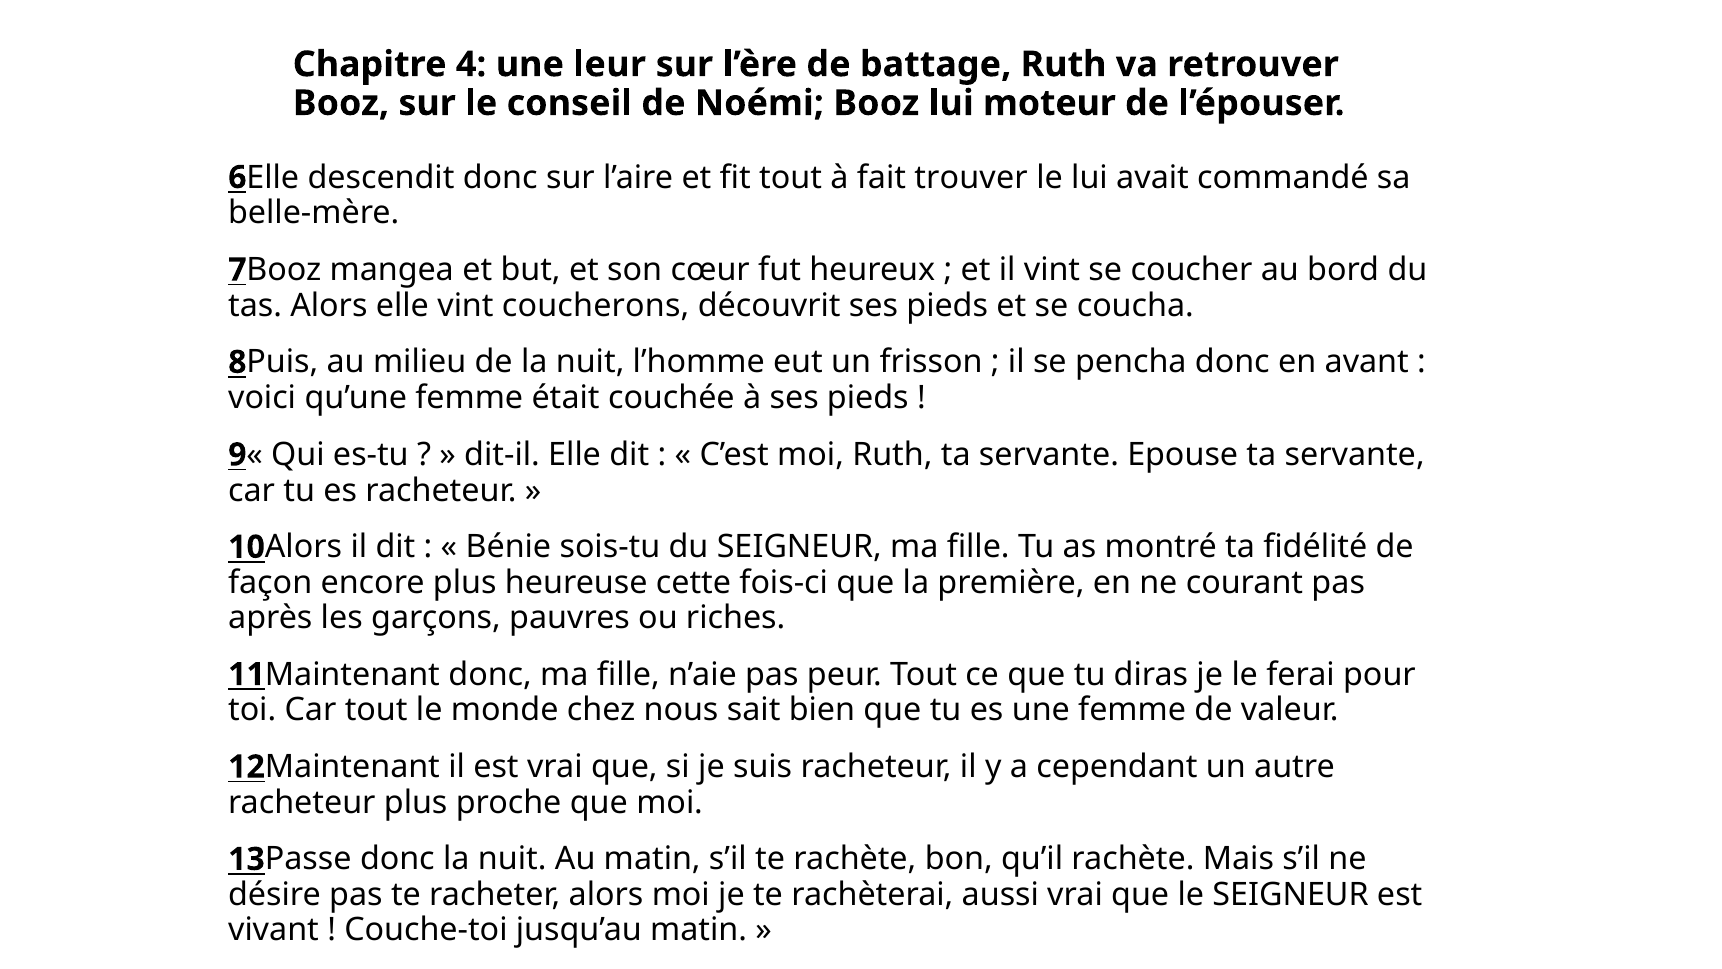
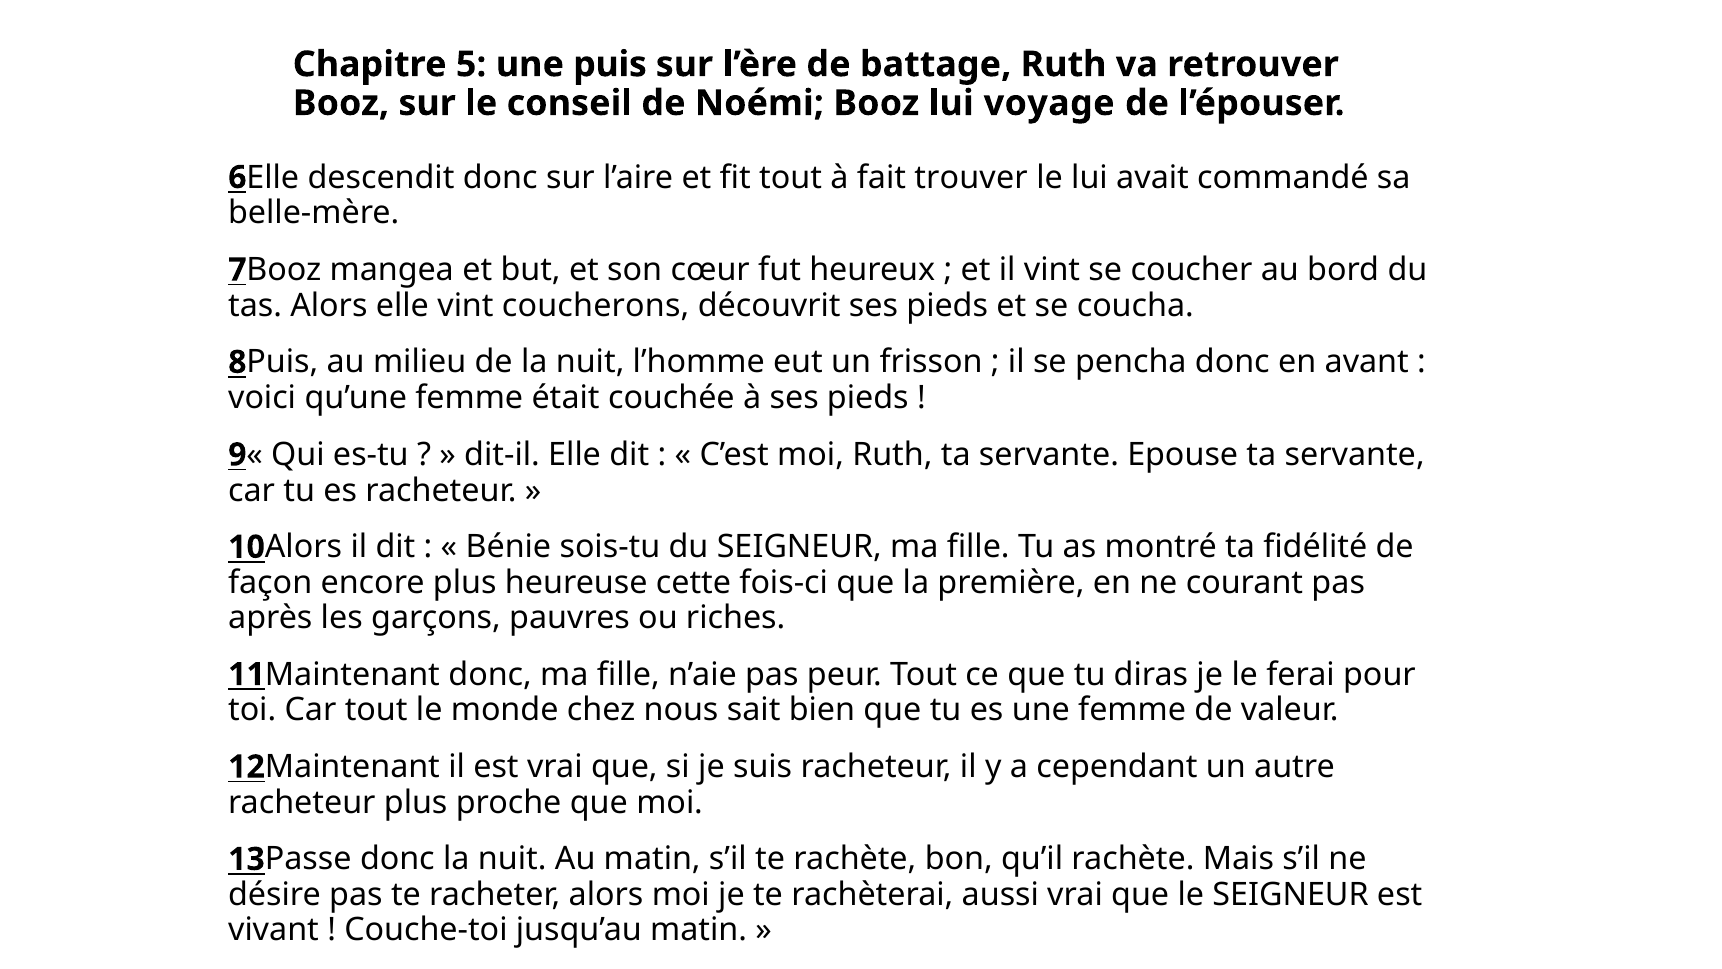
4: 4 -> 5 (471, 64)
une leur: leur -> puis (610, 64)
moteur: moteur -> voyage (1049, 103)
